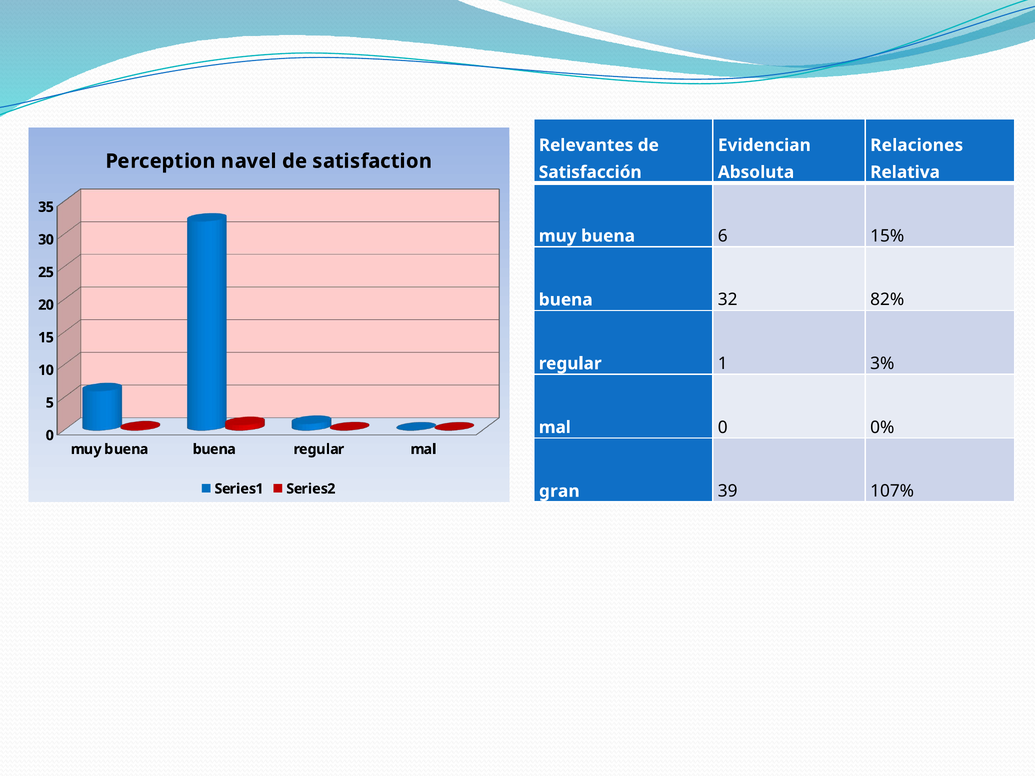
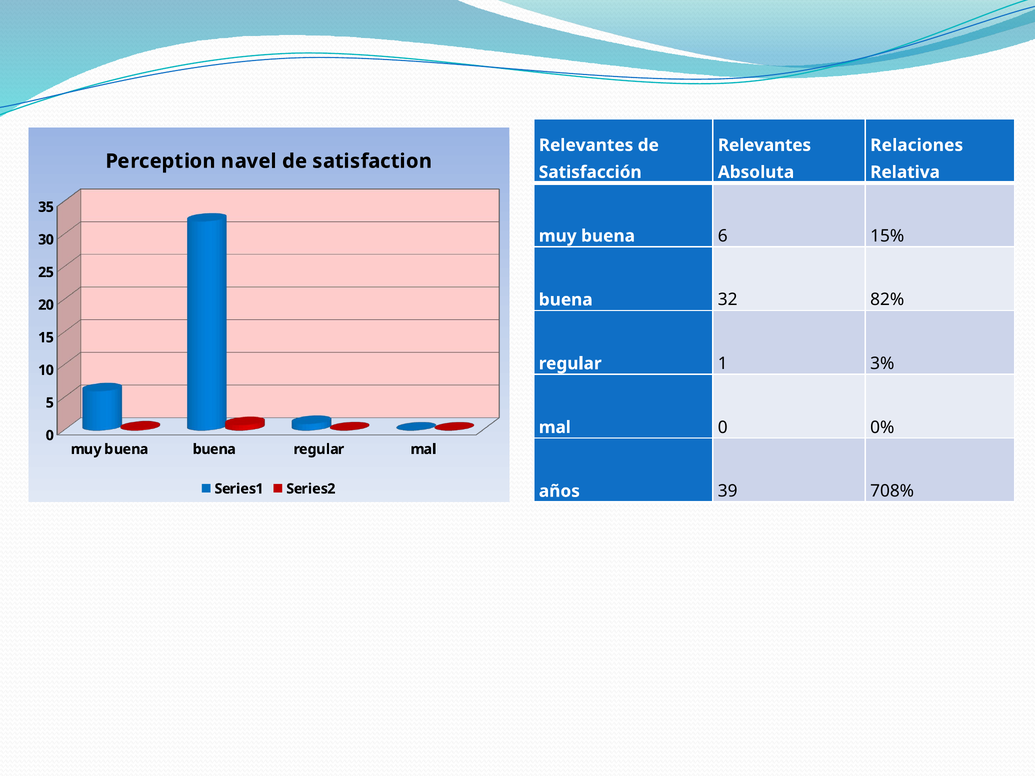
Evidencian: Evidencian -> Relevantes (764, 145)
gran: gran -> años (559, 491)
107%: 107% -> 708% (892, 491)
